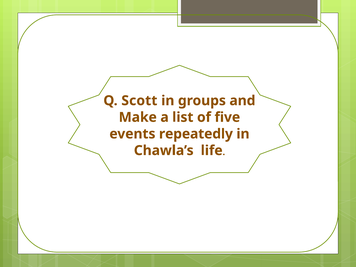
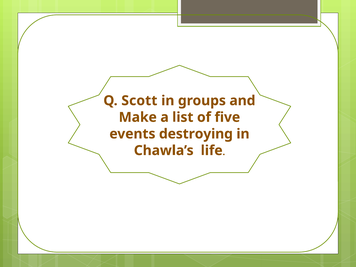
repeatedly: repeatedly -> destroying (196, 134)
